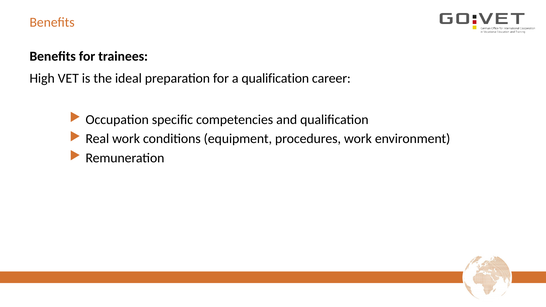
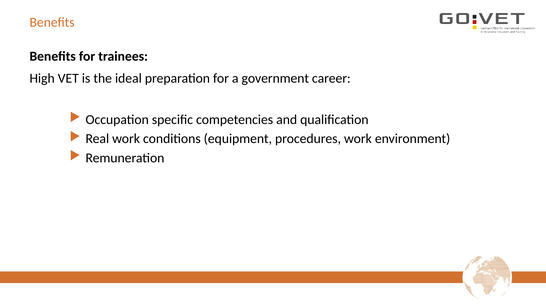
a qualification: qualification -> government (275, 78)
